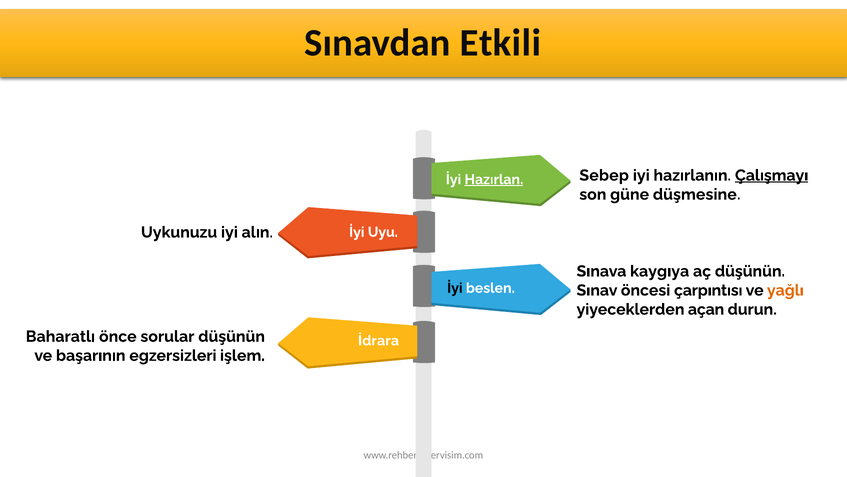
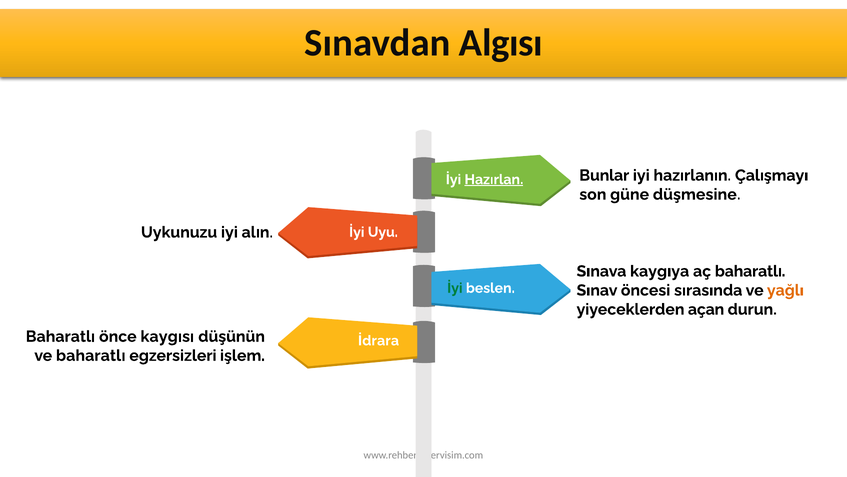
Etkili: Etkili -> Algısı (501, 43)
Sebep: Sebep -> Bunlar (604, 175)
Çalışmayı underline: present -> none (772, 175)
aç düşünün: düşünün -> baharatlı (750, 271)
İyi colour: black -> green (455, 288)
çarpıntısı: çarpıntısı -> sırasında (708, 290)
sorular: sorular -> kaygısı (167, 336)
ve başarının: başarının -> baharatlı (91, 355)
